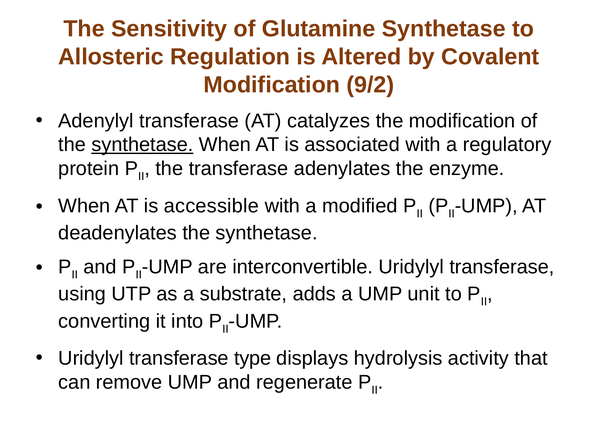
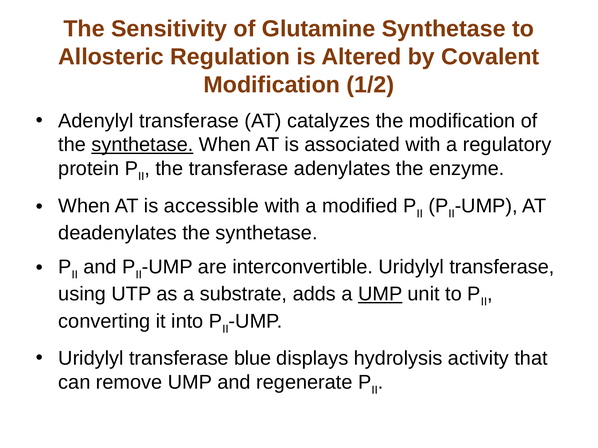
9/2: 9/2 -> 1/2 (370, 85)
UMP underline: none -> present (380, 294)
type: type -> blue (253, 359)
